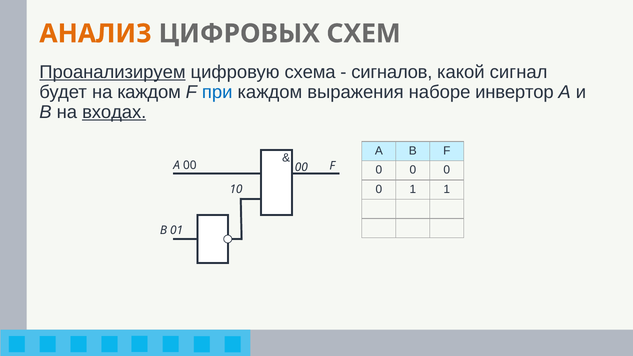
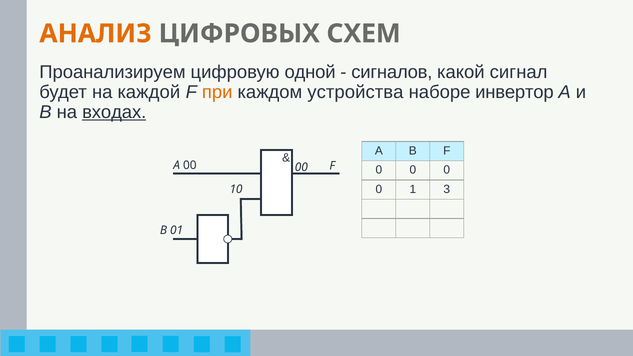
Проанализируем underline: present -> none (112, 72)
схема: схема -> одной (310, 72)
на каждом: каждом -> каждой (149, 92)
при colour: blue -> orange (217, 92)
выражения: выражения -> устройства (355, 92)
1 1: 1 -> 3 (447, 189)
